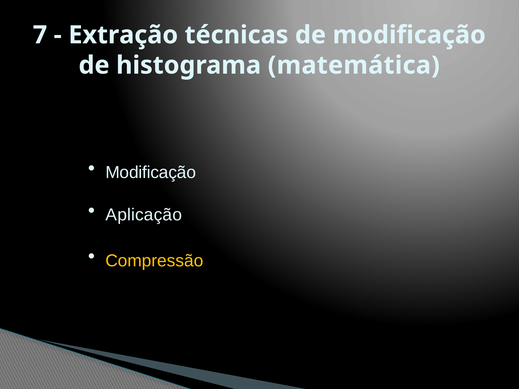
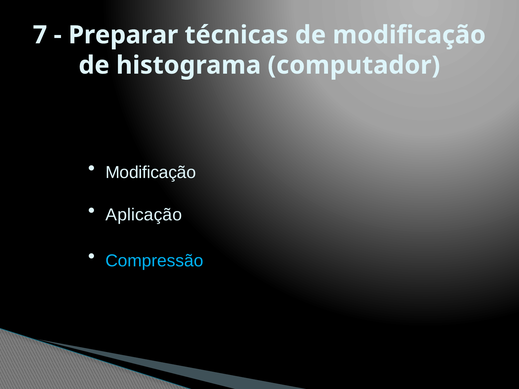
Extração: Extração -> Preparar (123, 35)
matemática: matemática -> computador (354, 65)
Compressão colour: yellow -> light blue (154, 261)
